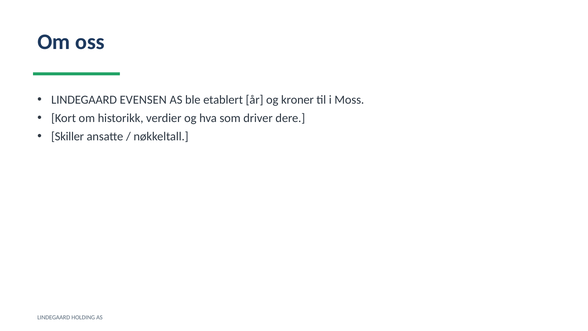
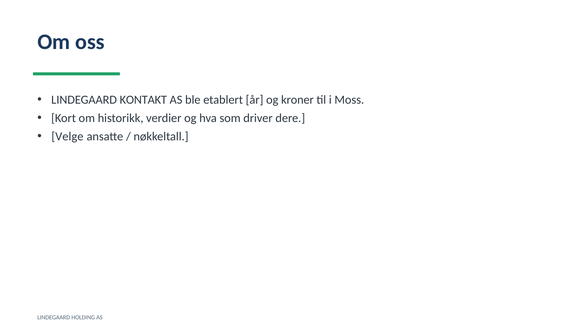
EVENSEN: EVENSEN -> KONTAKT (143, 100)
Skiller: Skiller -> Velge (67, 136)
